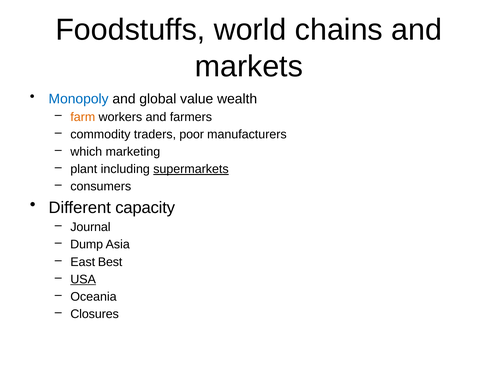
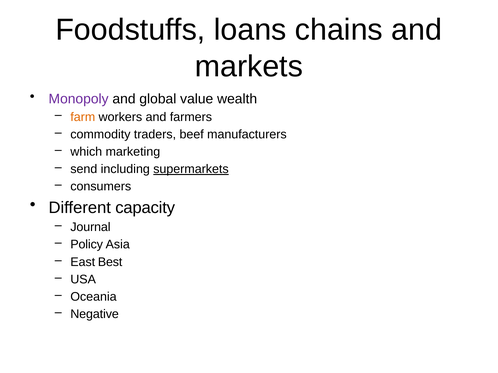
world: world -> loans (250, 30)
Monopoly colour: blue -> purple (79, 99)
poor: poor -> beef (192, 135)
plant: plant -> send (84, 169)
Dump: Dump -> Policy (87, 245)
USA underline: present -> none (83, 280)
Closures: Closures -> Negative (95, 315)
